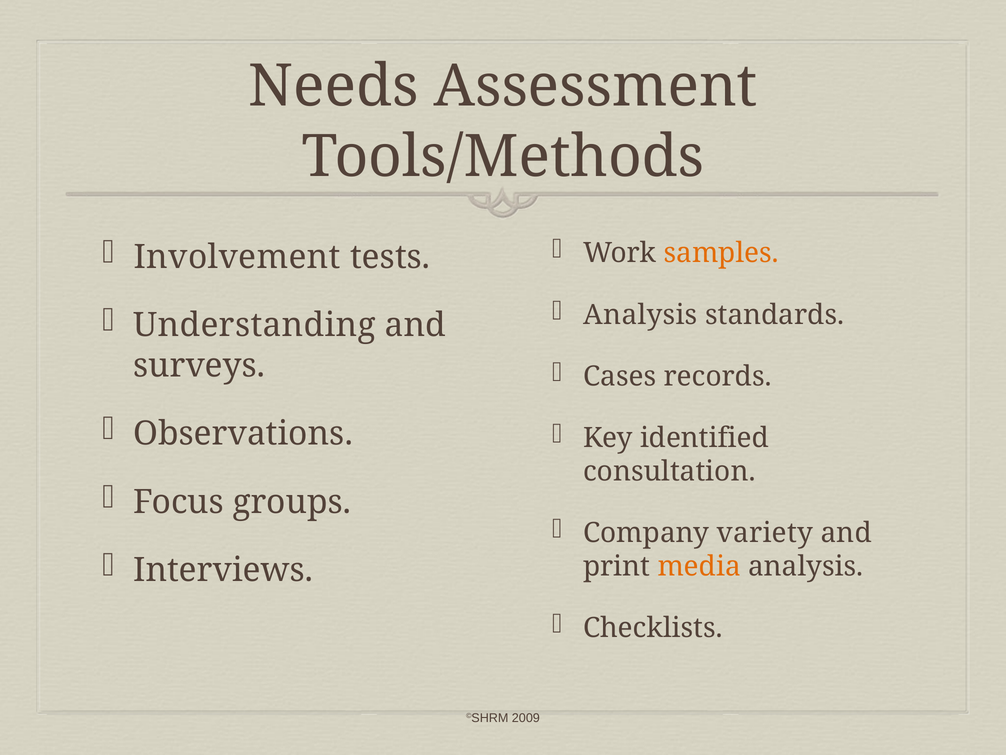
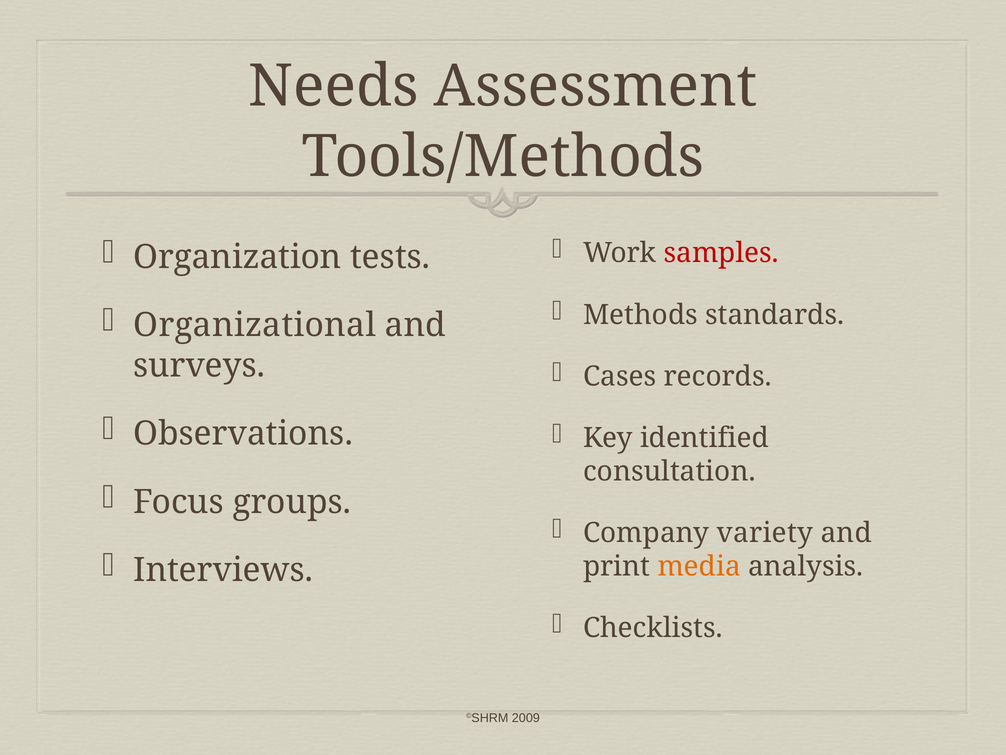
samples colour: orange -> red (721, 253)
Involvement: Involvement -> Organization (237, 257)
Analysis: Analysis -> Methods (640, 315)
Understanding: Understanding -> Organizational (255, 325)
